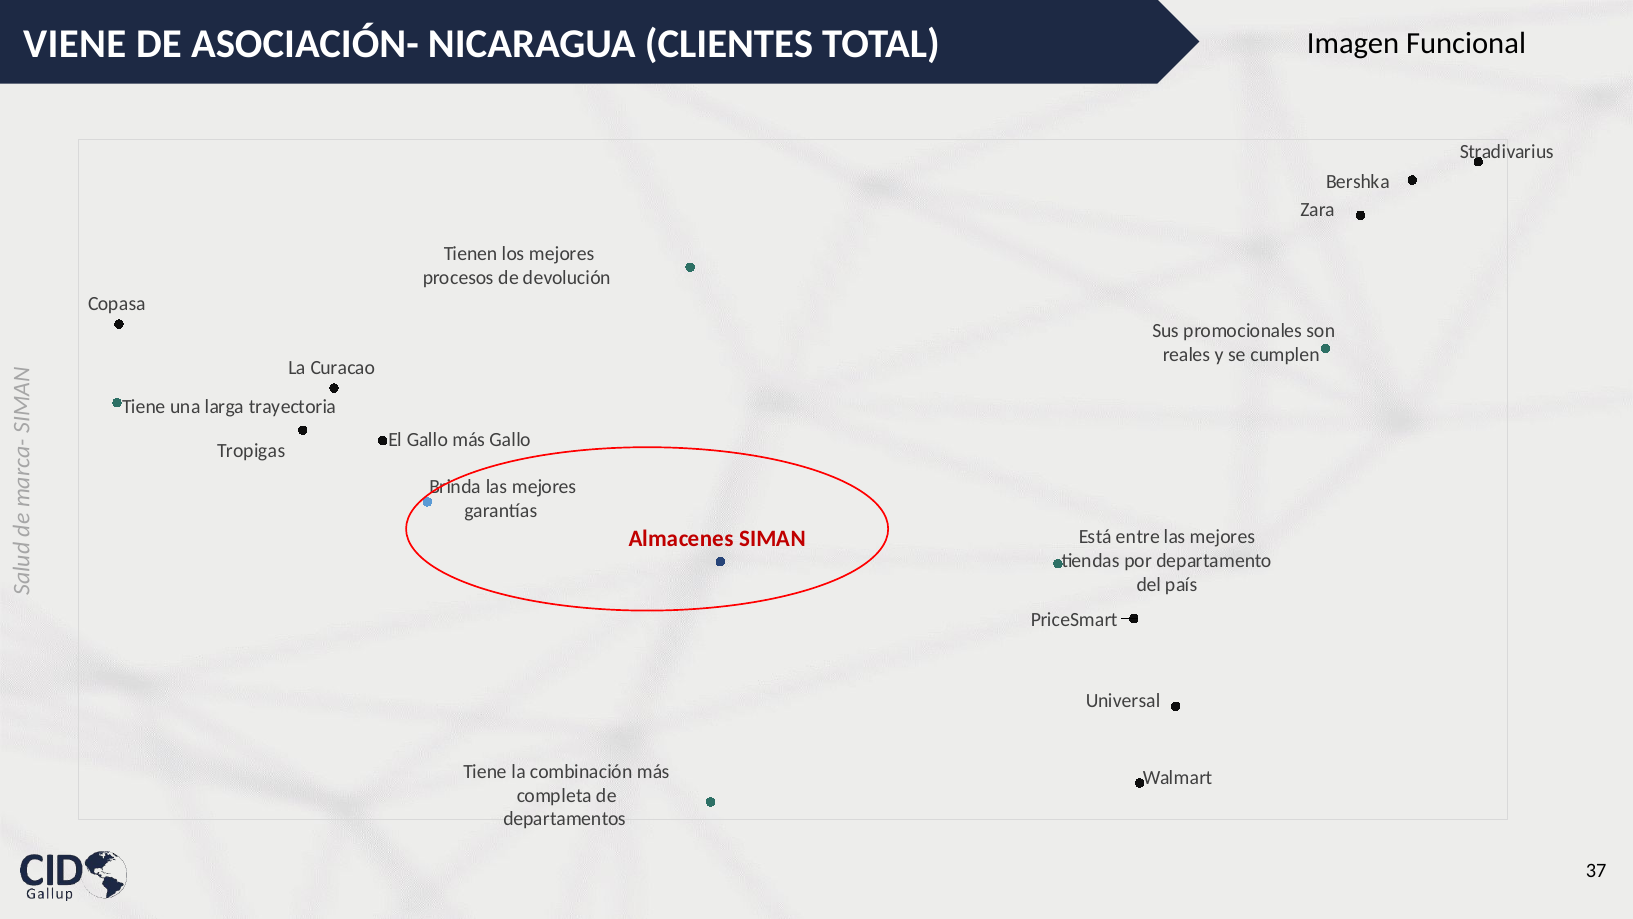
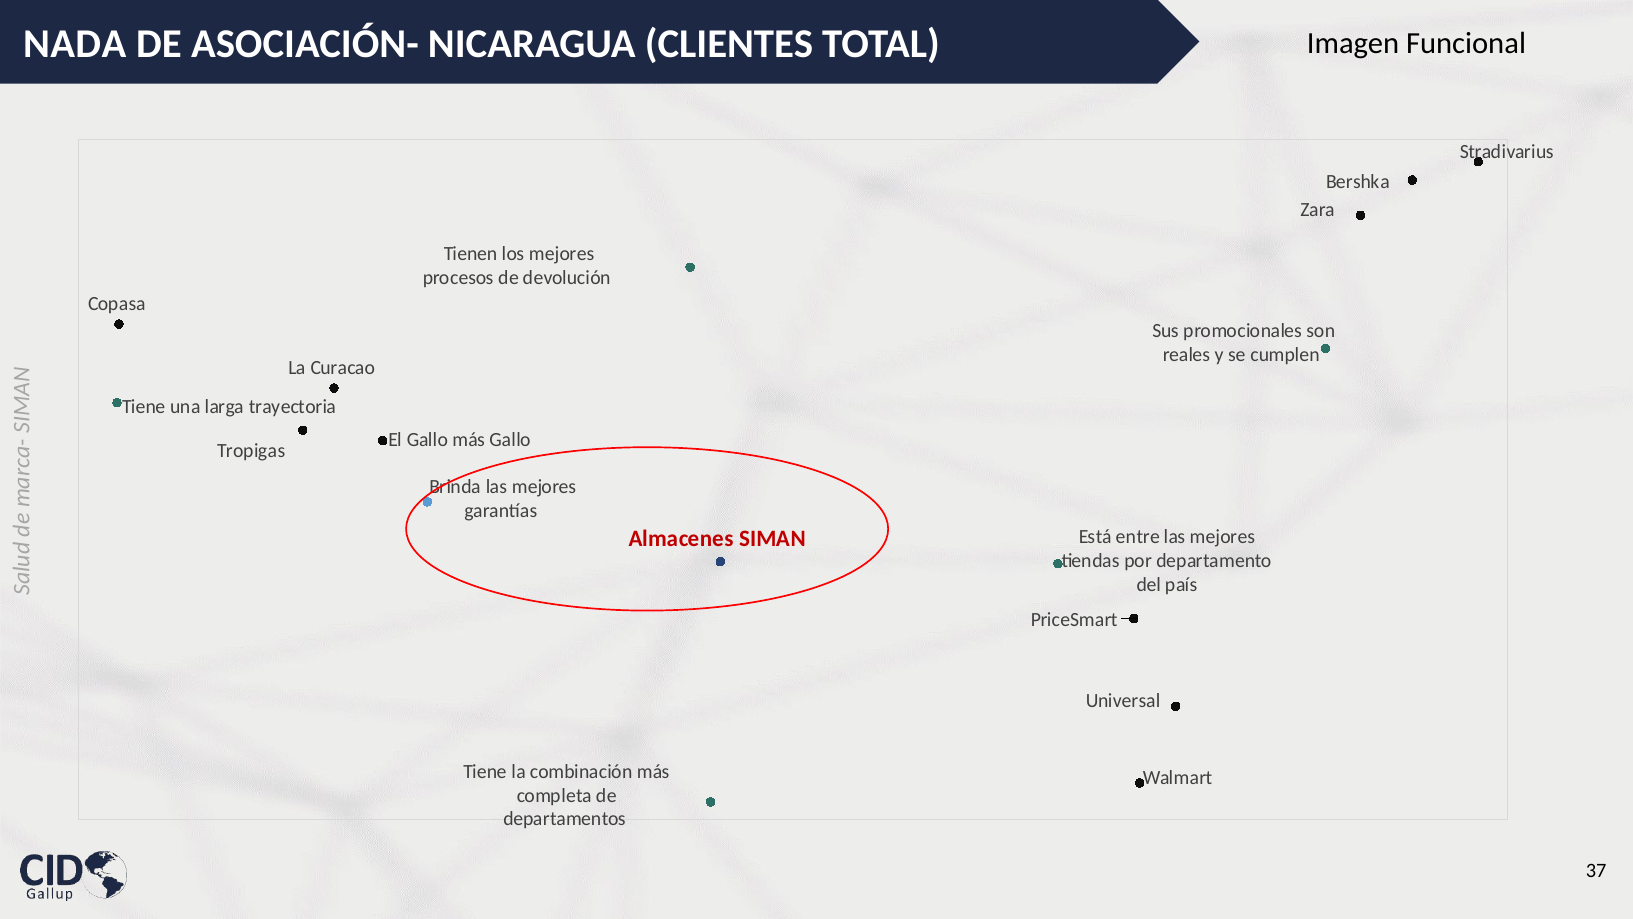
VIENE: VIENE -> NADA (75, 44)
